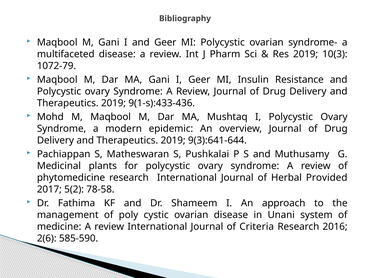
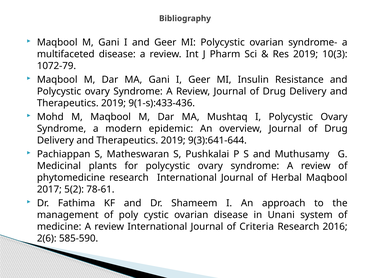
Herbal Provided: Provided -> Maqbool (327, 177)
78-58: 78-58 -> 78-61 (100, 189)
